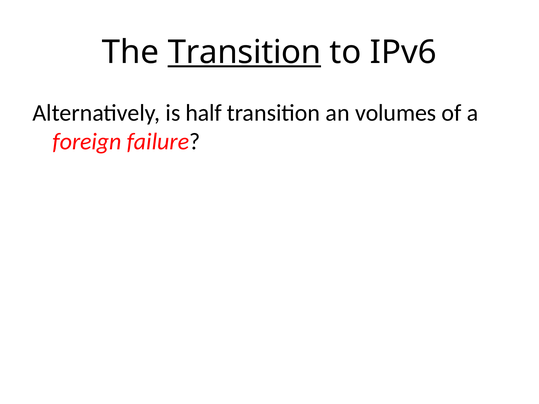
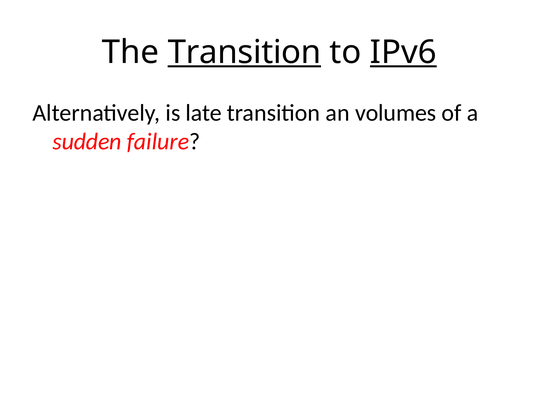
IPv6 underline: none -> present (403, 52)
half: half -> late (204, 113)
foreign: foreign -> sudden (87, 142)
